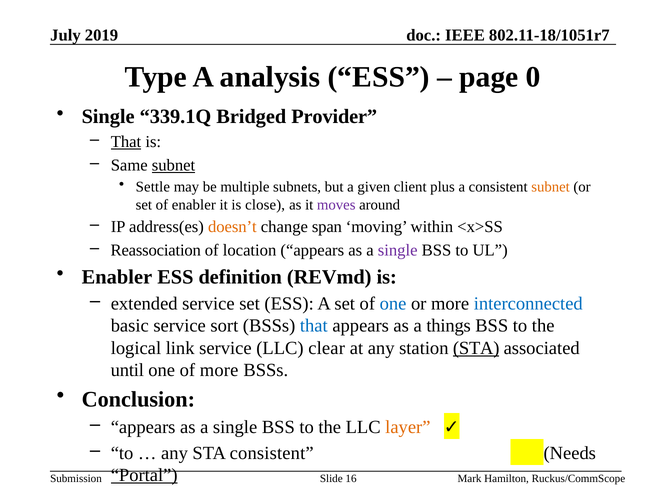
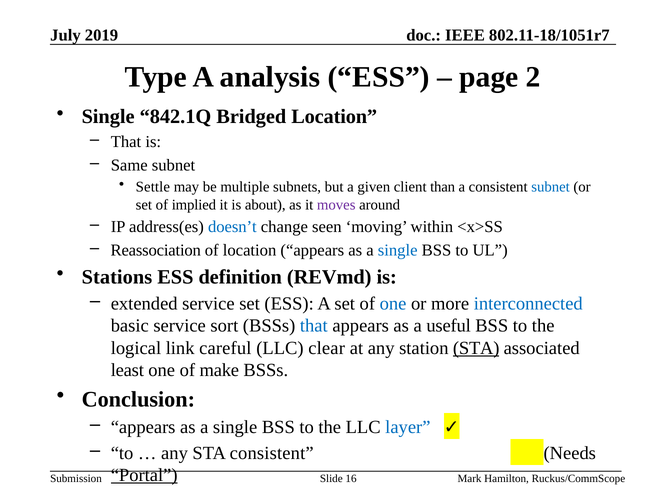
0: 0 -> 2 (533, 77)
339.1Q: 339.1Q -> 842.1Q (175, 117)
Bridged Provider: Provider -> Location (334, 117)
That underline: present -> none (126, 142)
subnet underline: present -> none (174, 165)
plus: plus -> than (443, 187)
subnet colour: orange -> blue (551, 187)
of enabler: enabler -> implied (194, 205)
close: close -> about (265, 205)
doesn’t colour: orange -> blue (232, 227)
span: span -> seen (327, 227)
single colour: purple -> blue (398, 251)
Enabler: Enabler -> Stations (117, 277)
things: things -> useful (449, 326)
link service: service -> careful (225, 348)
until: until -> least (127, 371)
of more: more -> make (219, 371)
layer colour: orange -> blue (408, 428)
